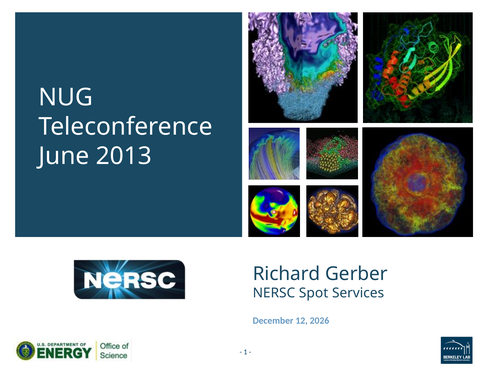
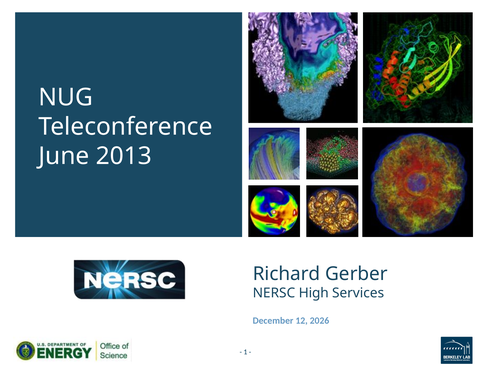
Spot: Spot -> High (314, 293)
